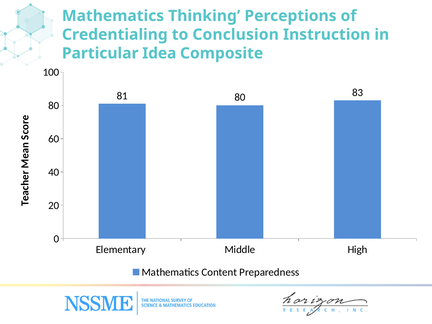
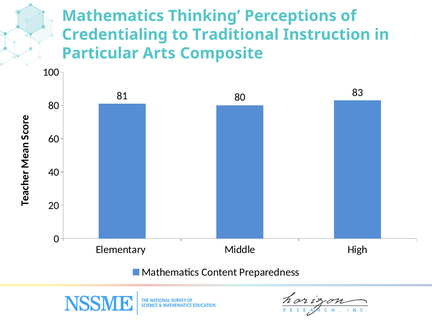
Conclusion: Conclusion -> Traditional (236, 35)
Idea: Idea -> Arts (159, 53)
